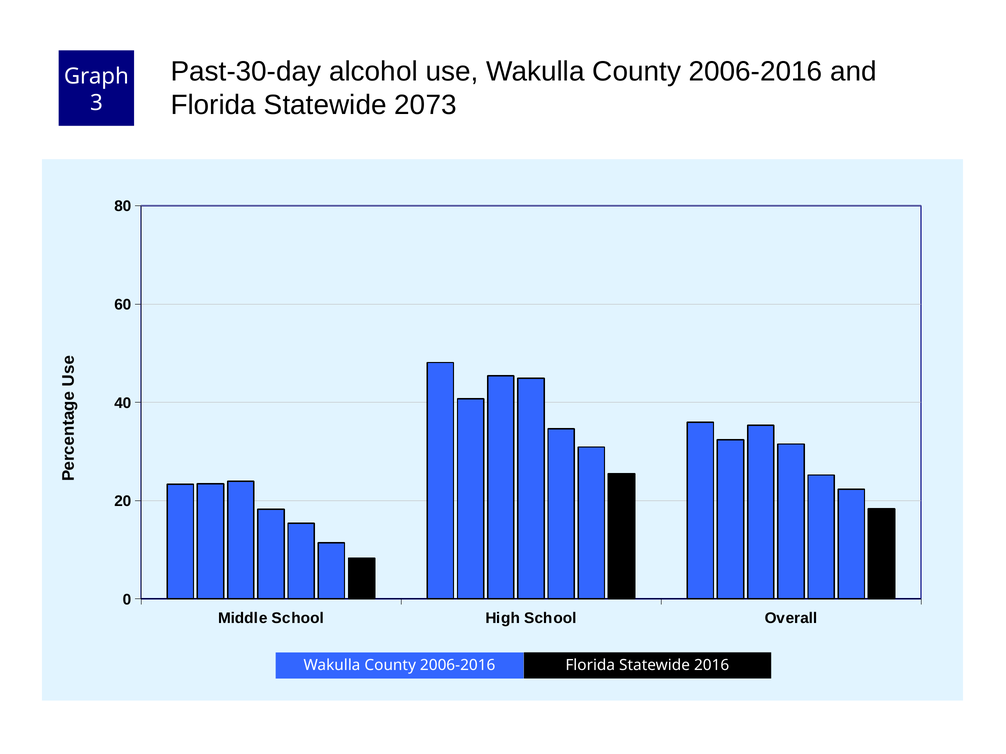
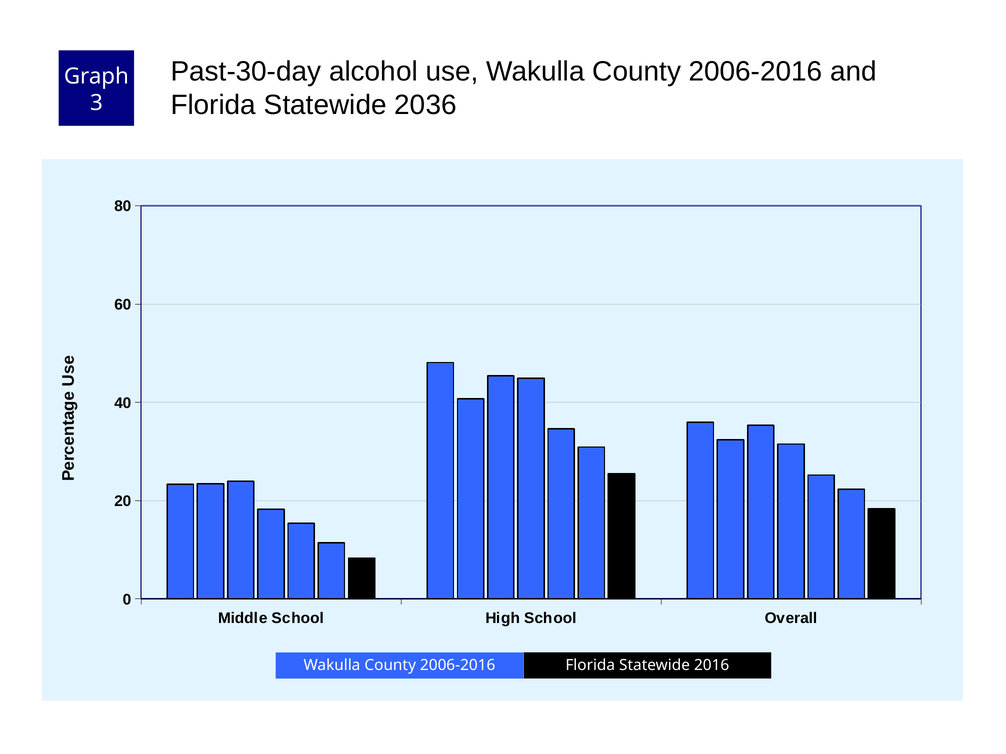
2073: 2073 -> 2036 (426, 105)
